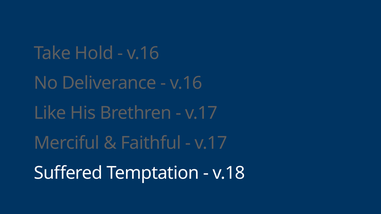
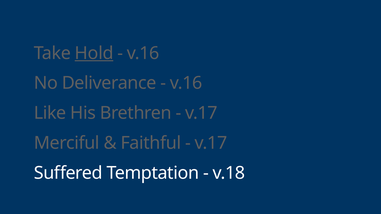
Hold underline: none -> present (94, 53)
